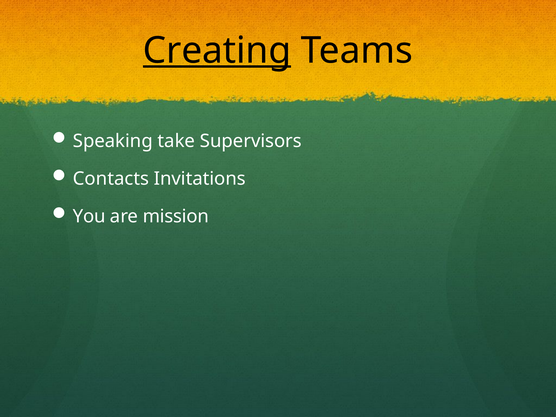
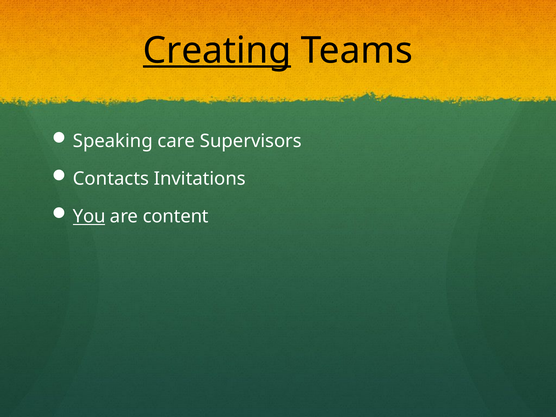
take: take -> care (176, 141)
You underline: none -> present (89, 217)
mission: mission -> content (176, 217)
